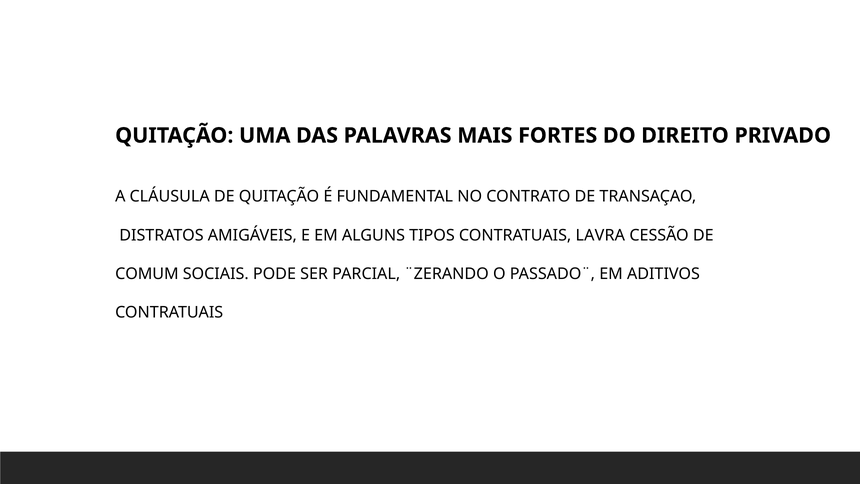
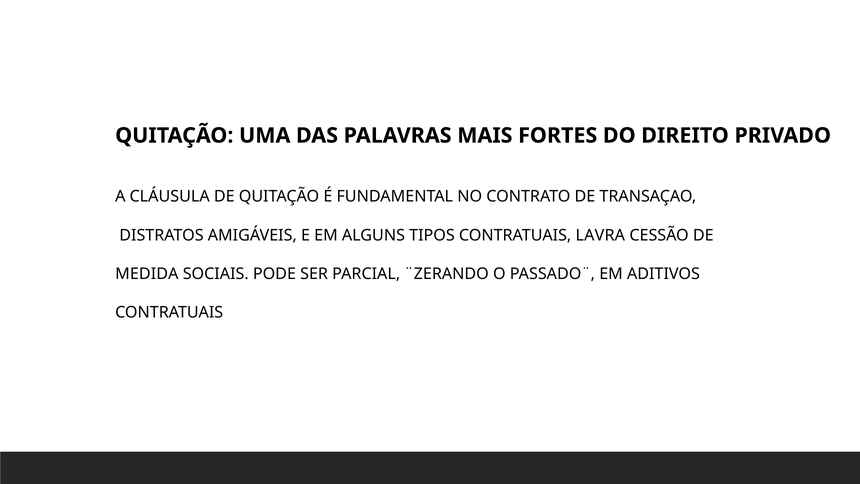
COMUM: COMUM -> MEDIDA (147, 274)
